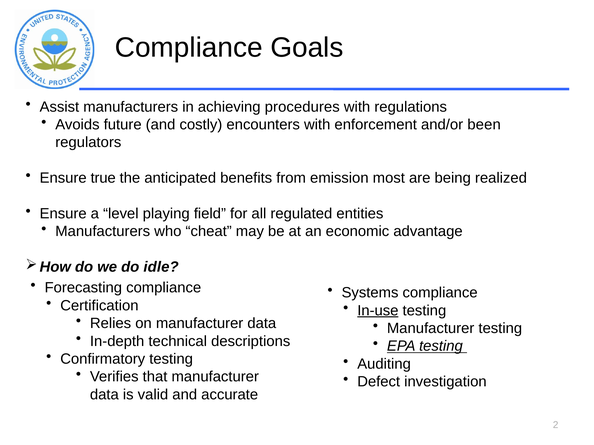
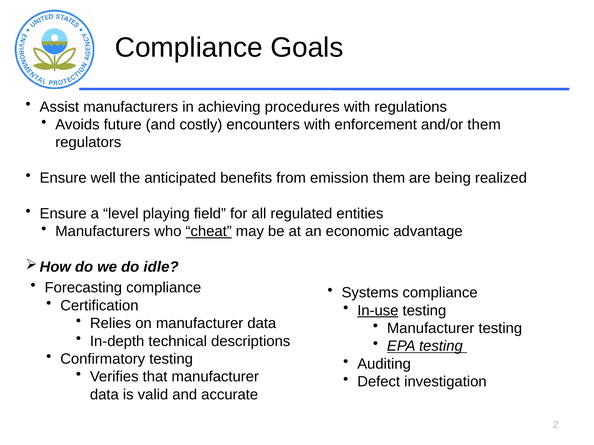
and/or been: been -> them (484, 125)
true: true -> well (103, 178)
emission most: most -> them (389, 178)
cheat underline: none -> present (209, 232)
